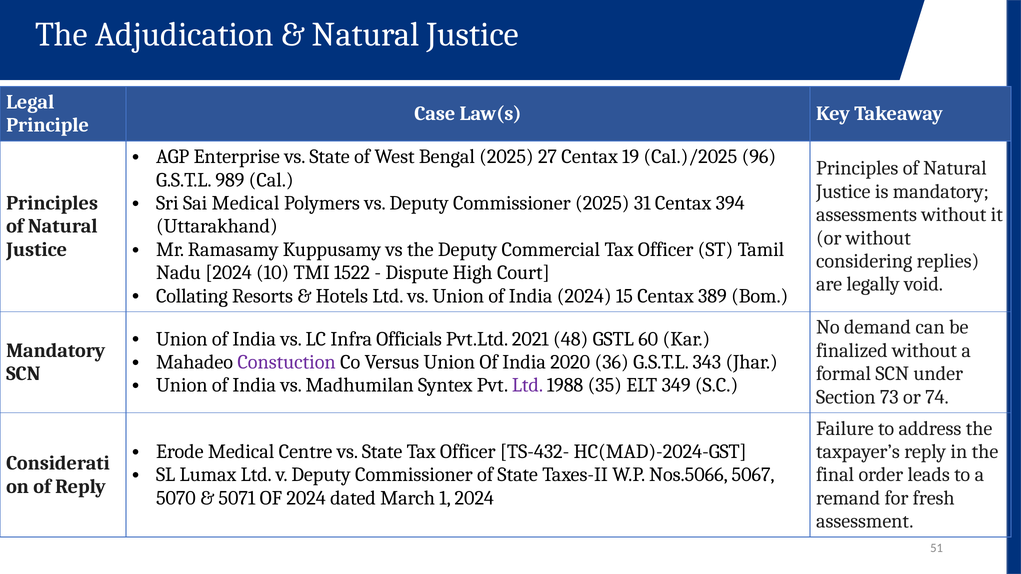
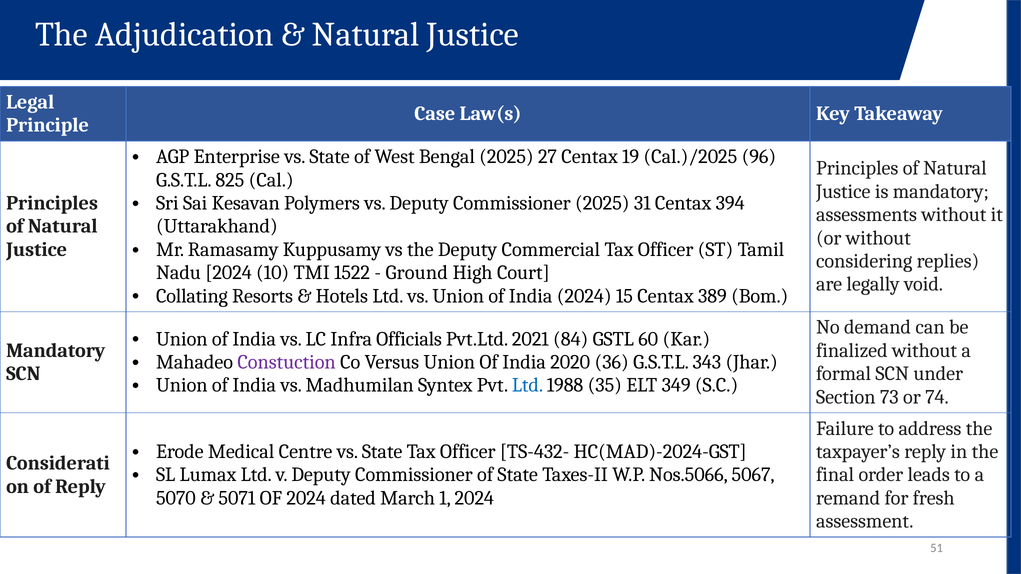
989: 989 -> 825 (230, 180)
Sai Medical: Medical -> Kesavan (246, 203)
Dispute: Dispute -> Ground (417, 273)
48: 48 -> 84 (571, 339)
Ltd colour: purple -> blue (527, 386)
